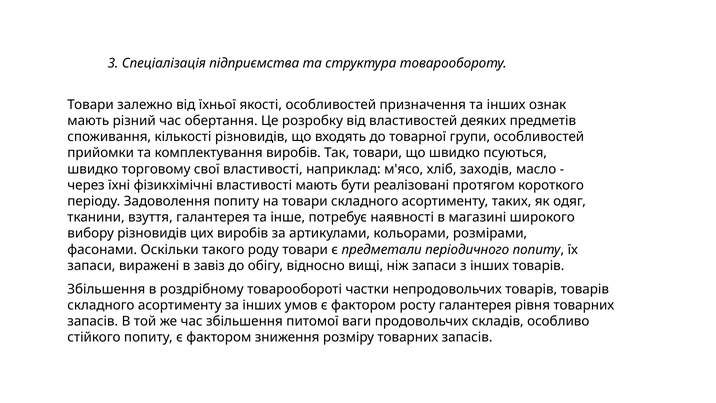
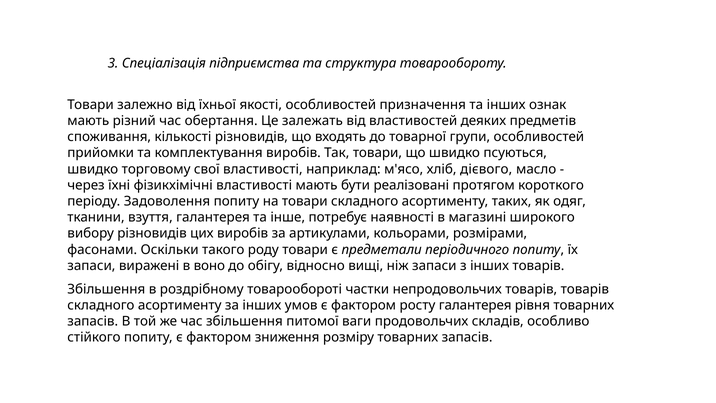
розробку: розробку -> залежать (312, 121)
заходів: заходів -> дієвого (486, 169)
завіз: завіз -> воно (209, 266)
